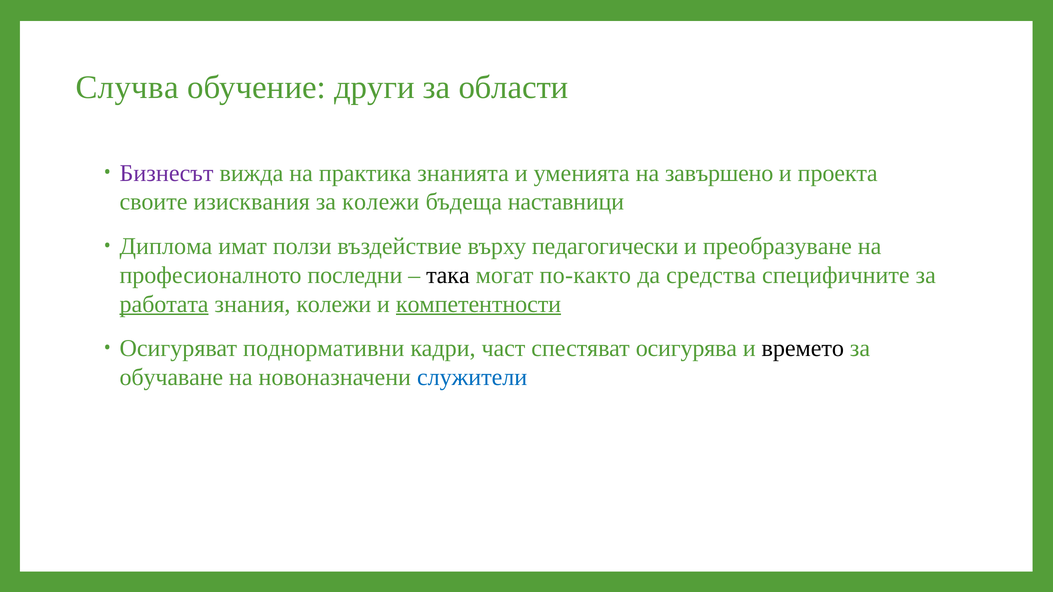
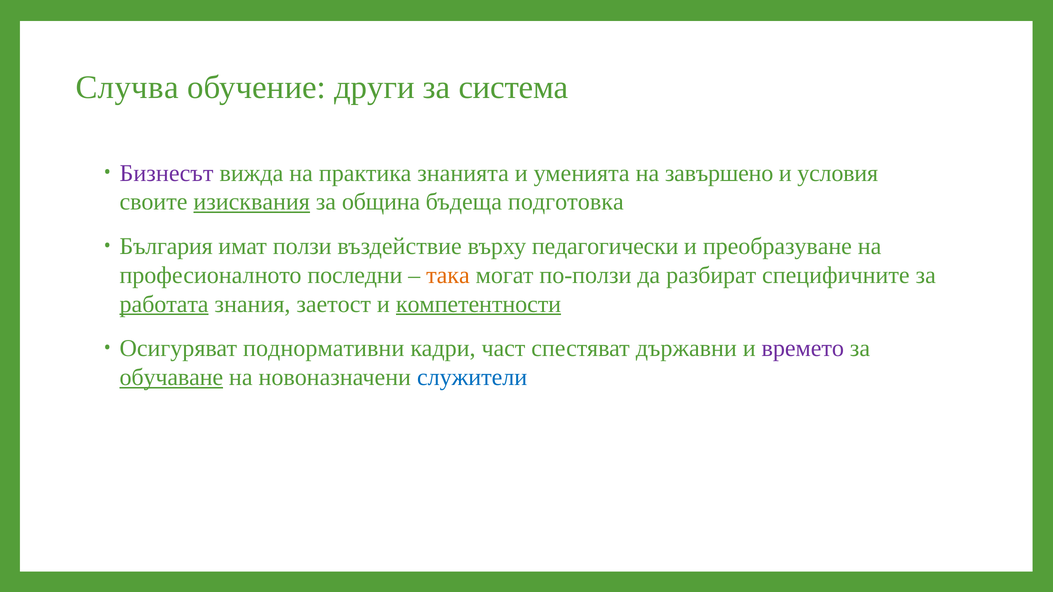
области: области -> система (514, 87)
проекта: проекта -> условия (838, 173)
изисквания underline: none -> present (252, 202)
за колежи: колежи -> община (381, 202)
наставници: наставници -> подготовка (566, 202)
Диплома: Диплома -> България (166, 246)
така colour: black -> orange (448, 275)
по-както: по-както -> по-ползи (585, 275)
средства: средства -> разбират (711, 275)
знания колежи: колежи -> заетост (334, 304)
осигурява: осигурява -> държавни (686, 348)
времето colour: black -> purple (803, 348)
обучаване underline: none -> present (171, 377)
